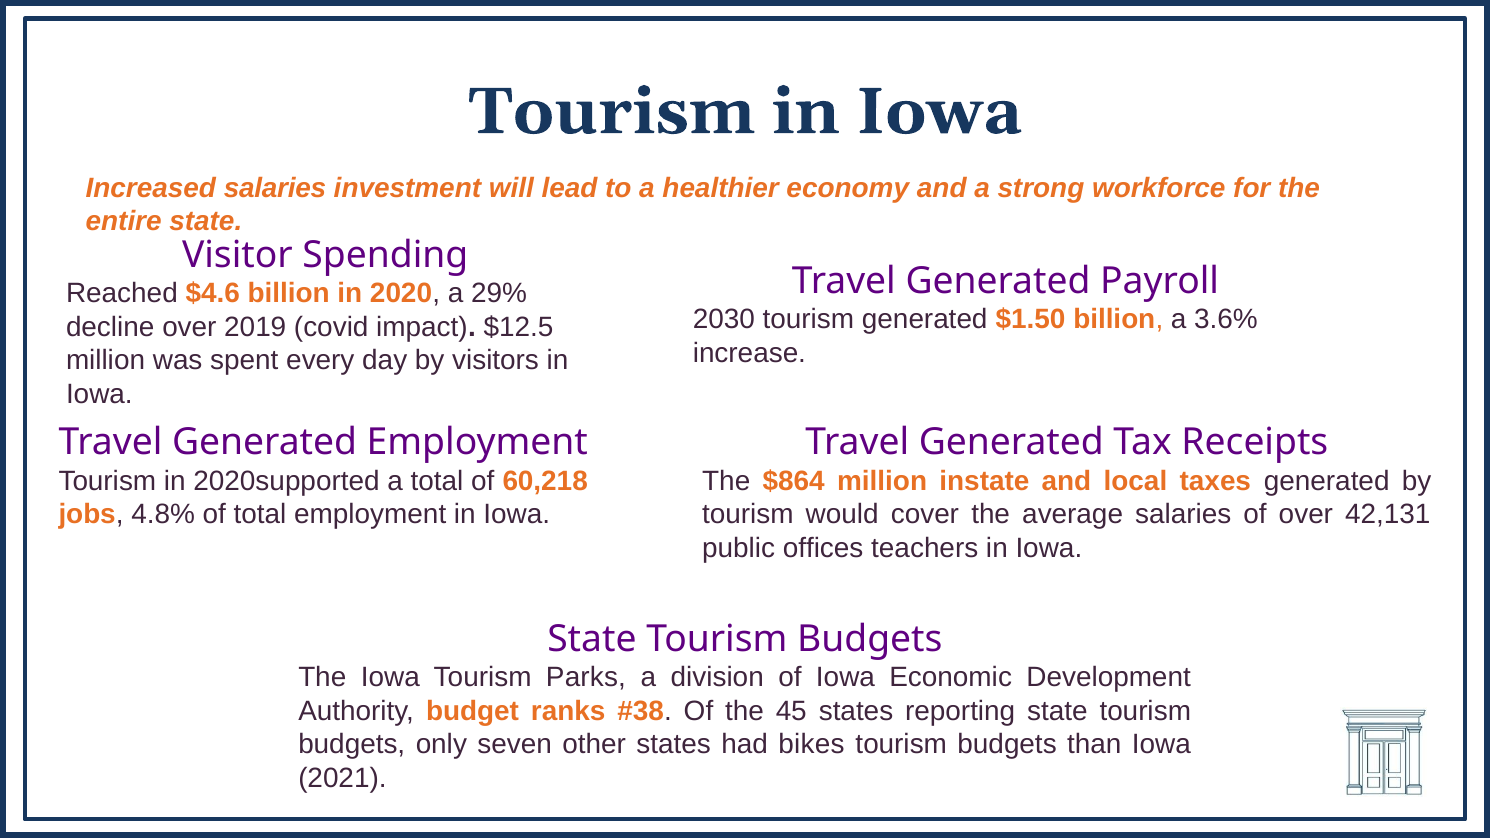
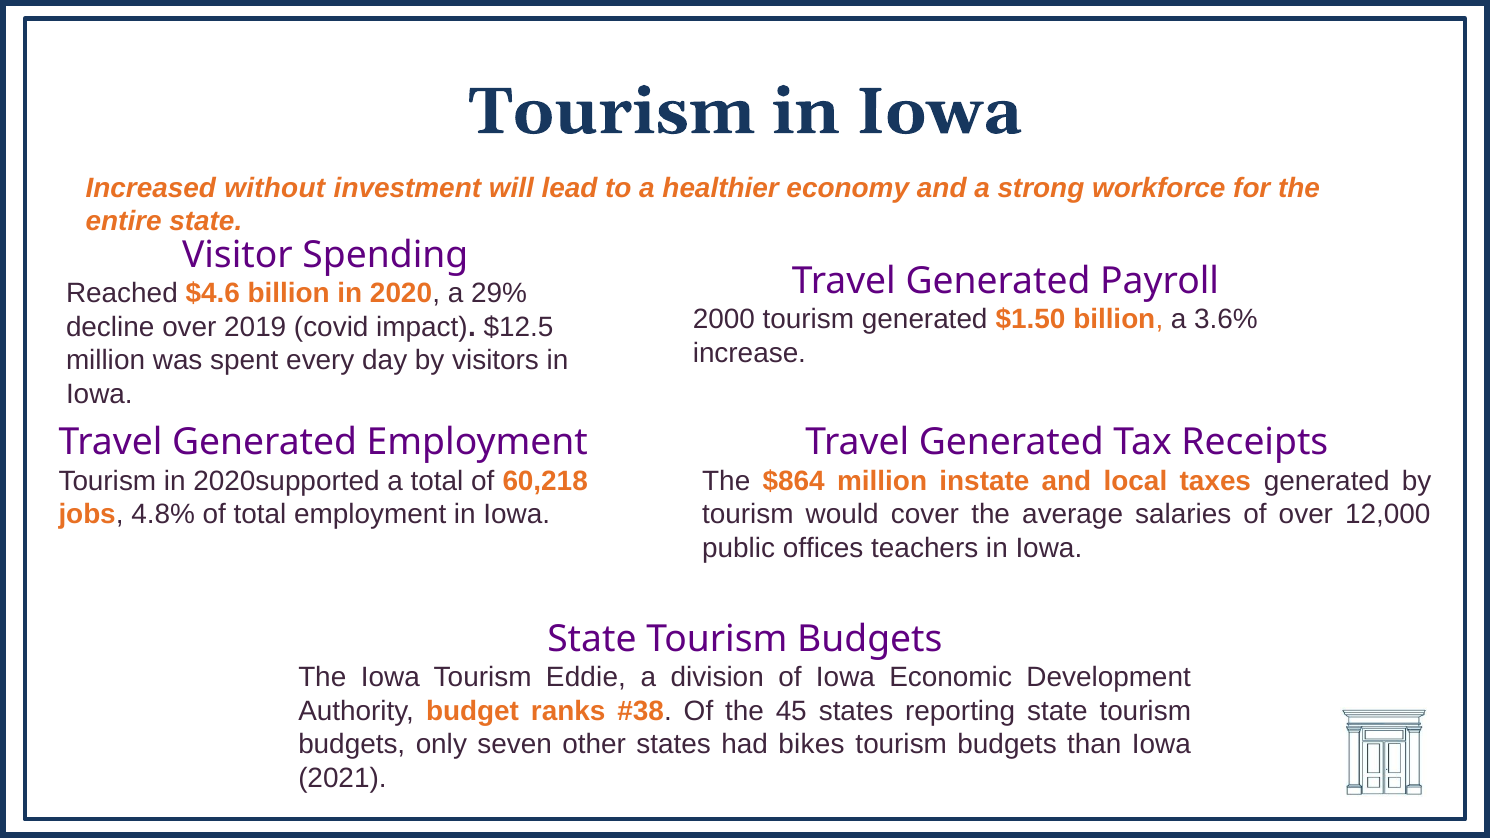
Increased salaries: salaries -> without (275, 188)
2030: 2030 -> 2000 (724, 320)
42,131: 42,131 -> 12,000 (1388, 515)
Parks: Parks -> Eddie (586, 677)
